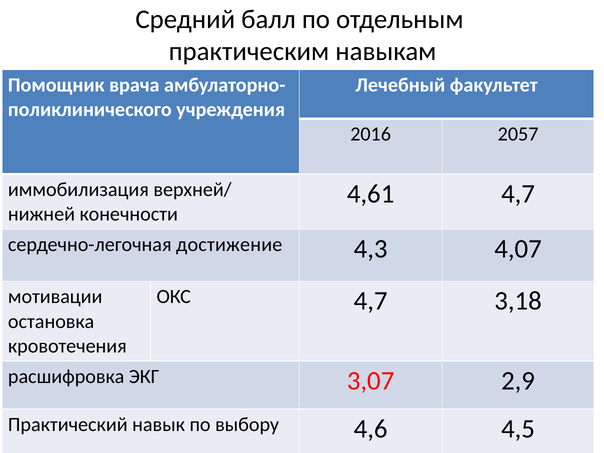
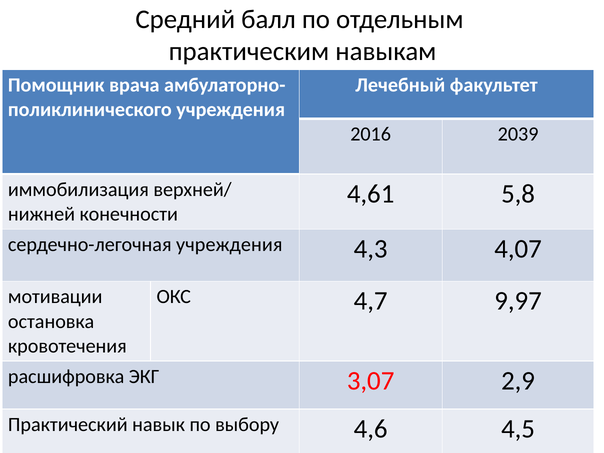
2057: 2057 -> 2039 (518, 134)
4,61 4,7: 4,7 -> 5,8 (518, 194)
сердечно-легочная достижение: достижение -> учреждения (229, 245)
3,18: 3,18 -> 9,97 (518, 301)
